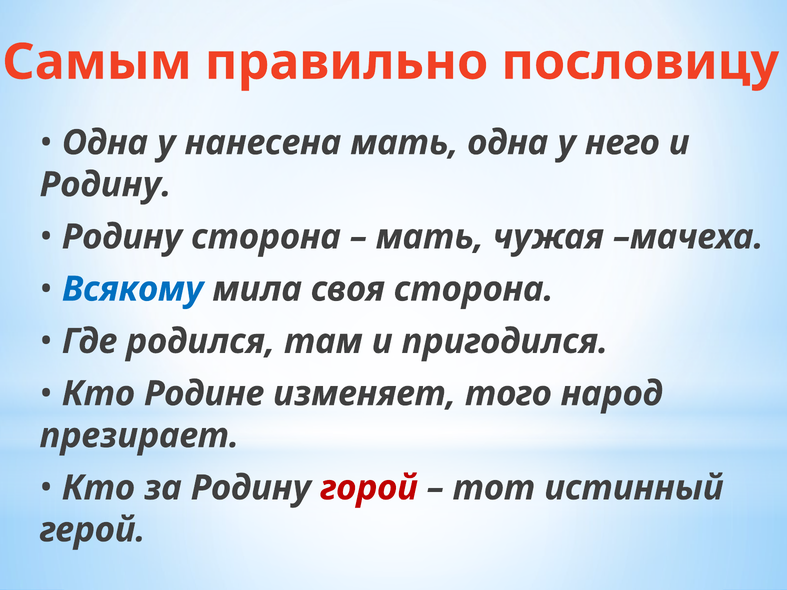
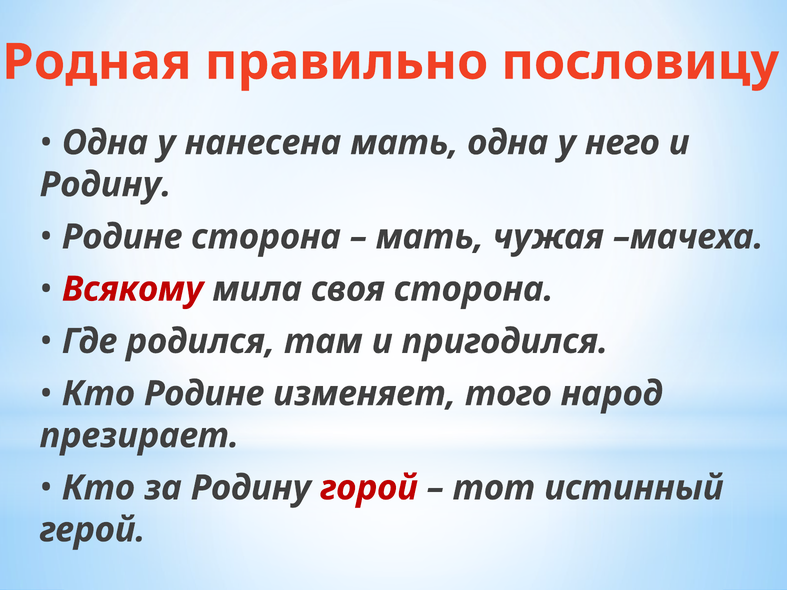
Самым: Самым -> Родная (97, 62)
Родину: Родину -> Родине (122, 237)
Всякому colour: blue -> red (133, 289)
